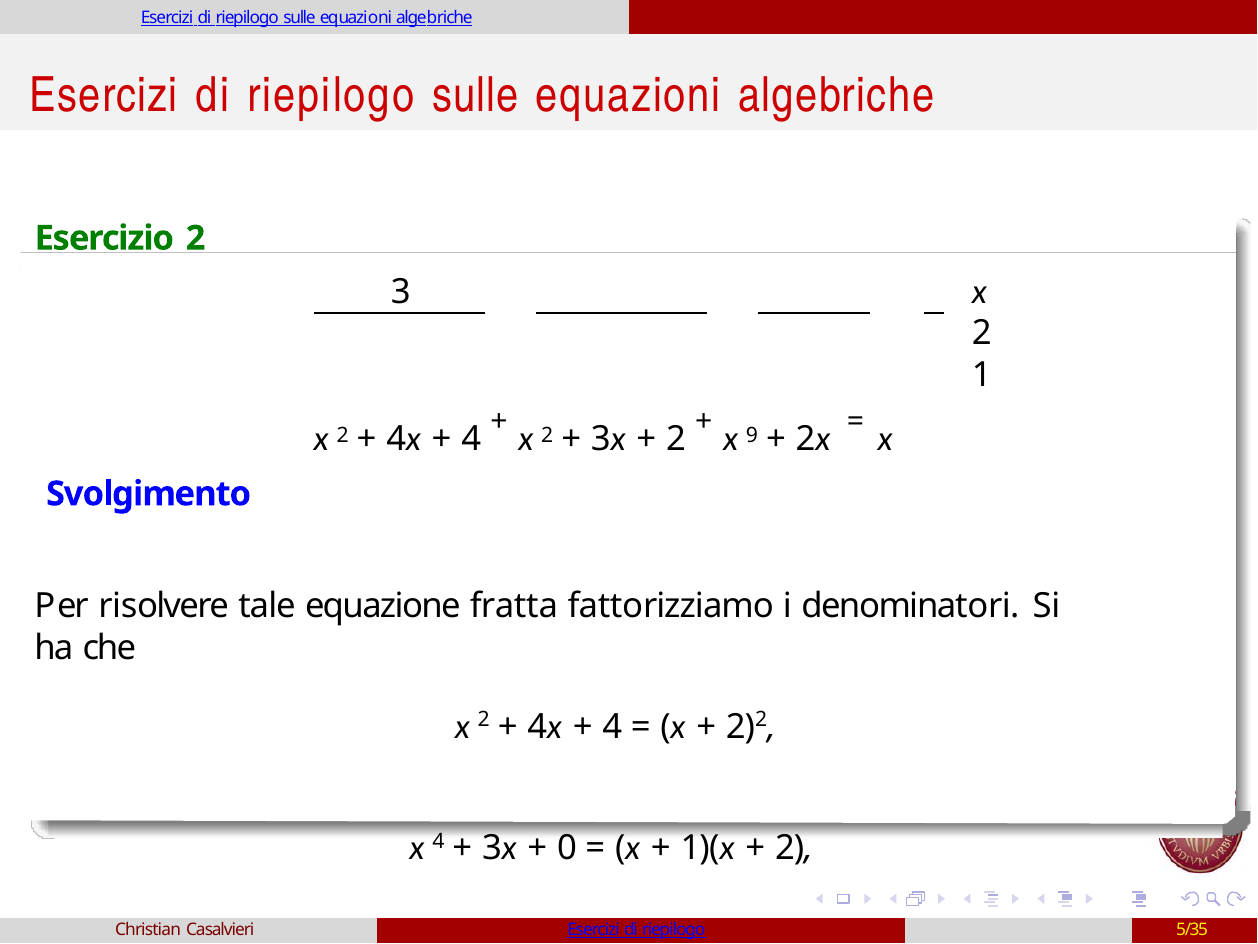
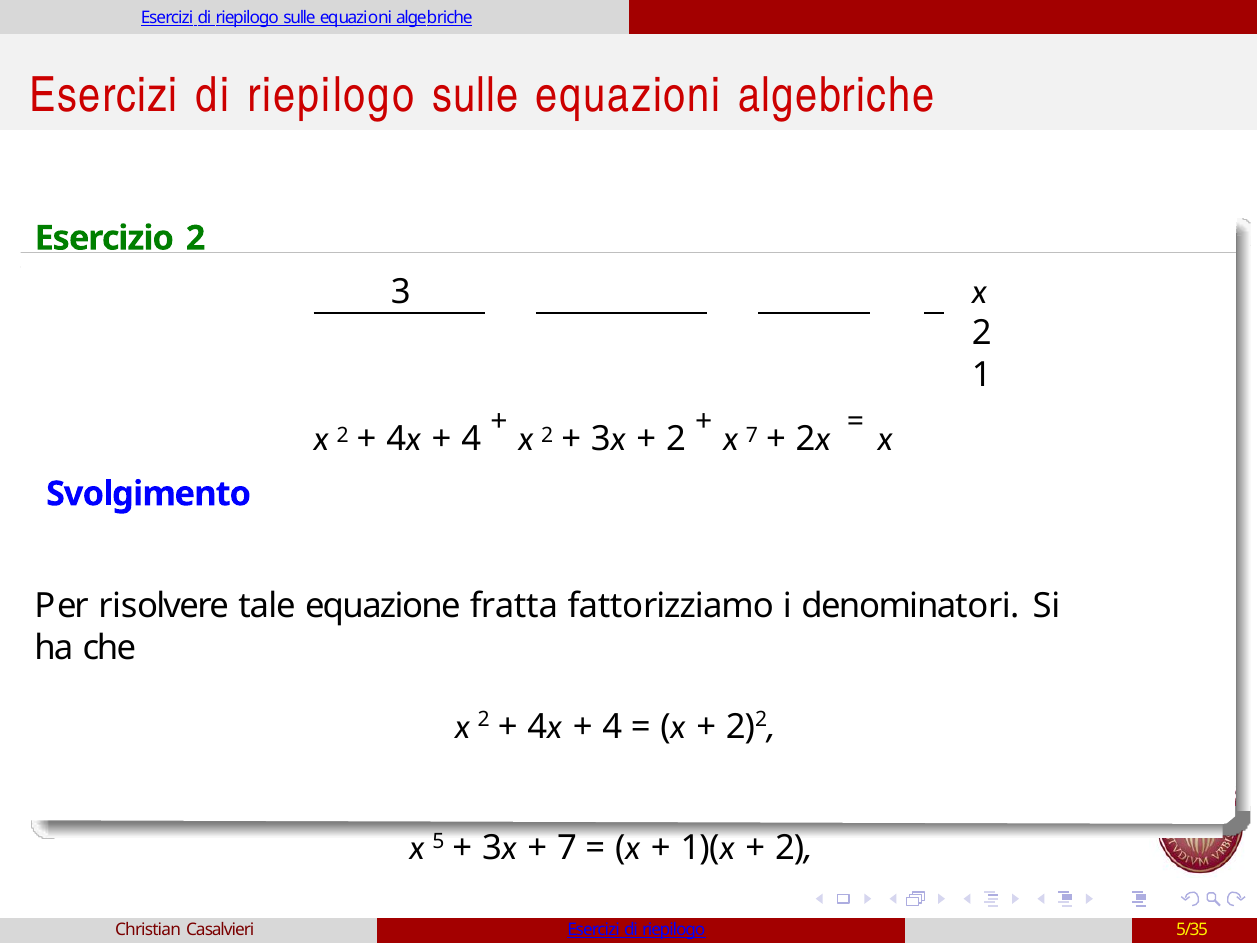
x 9: 9 -> 7 (752, 436)
x 4: 4 -> 5 (438, 842)
0: 0 -> 7 (567, 848)
